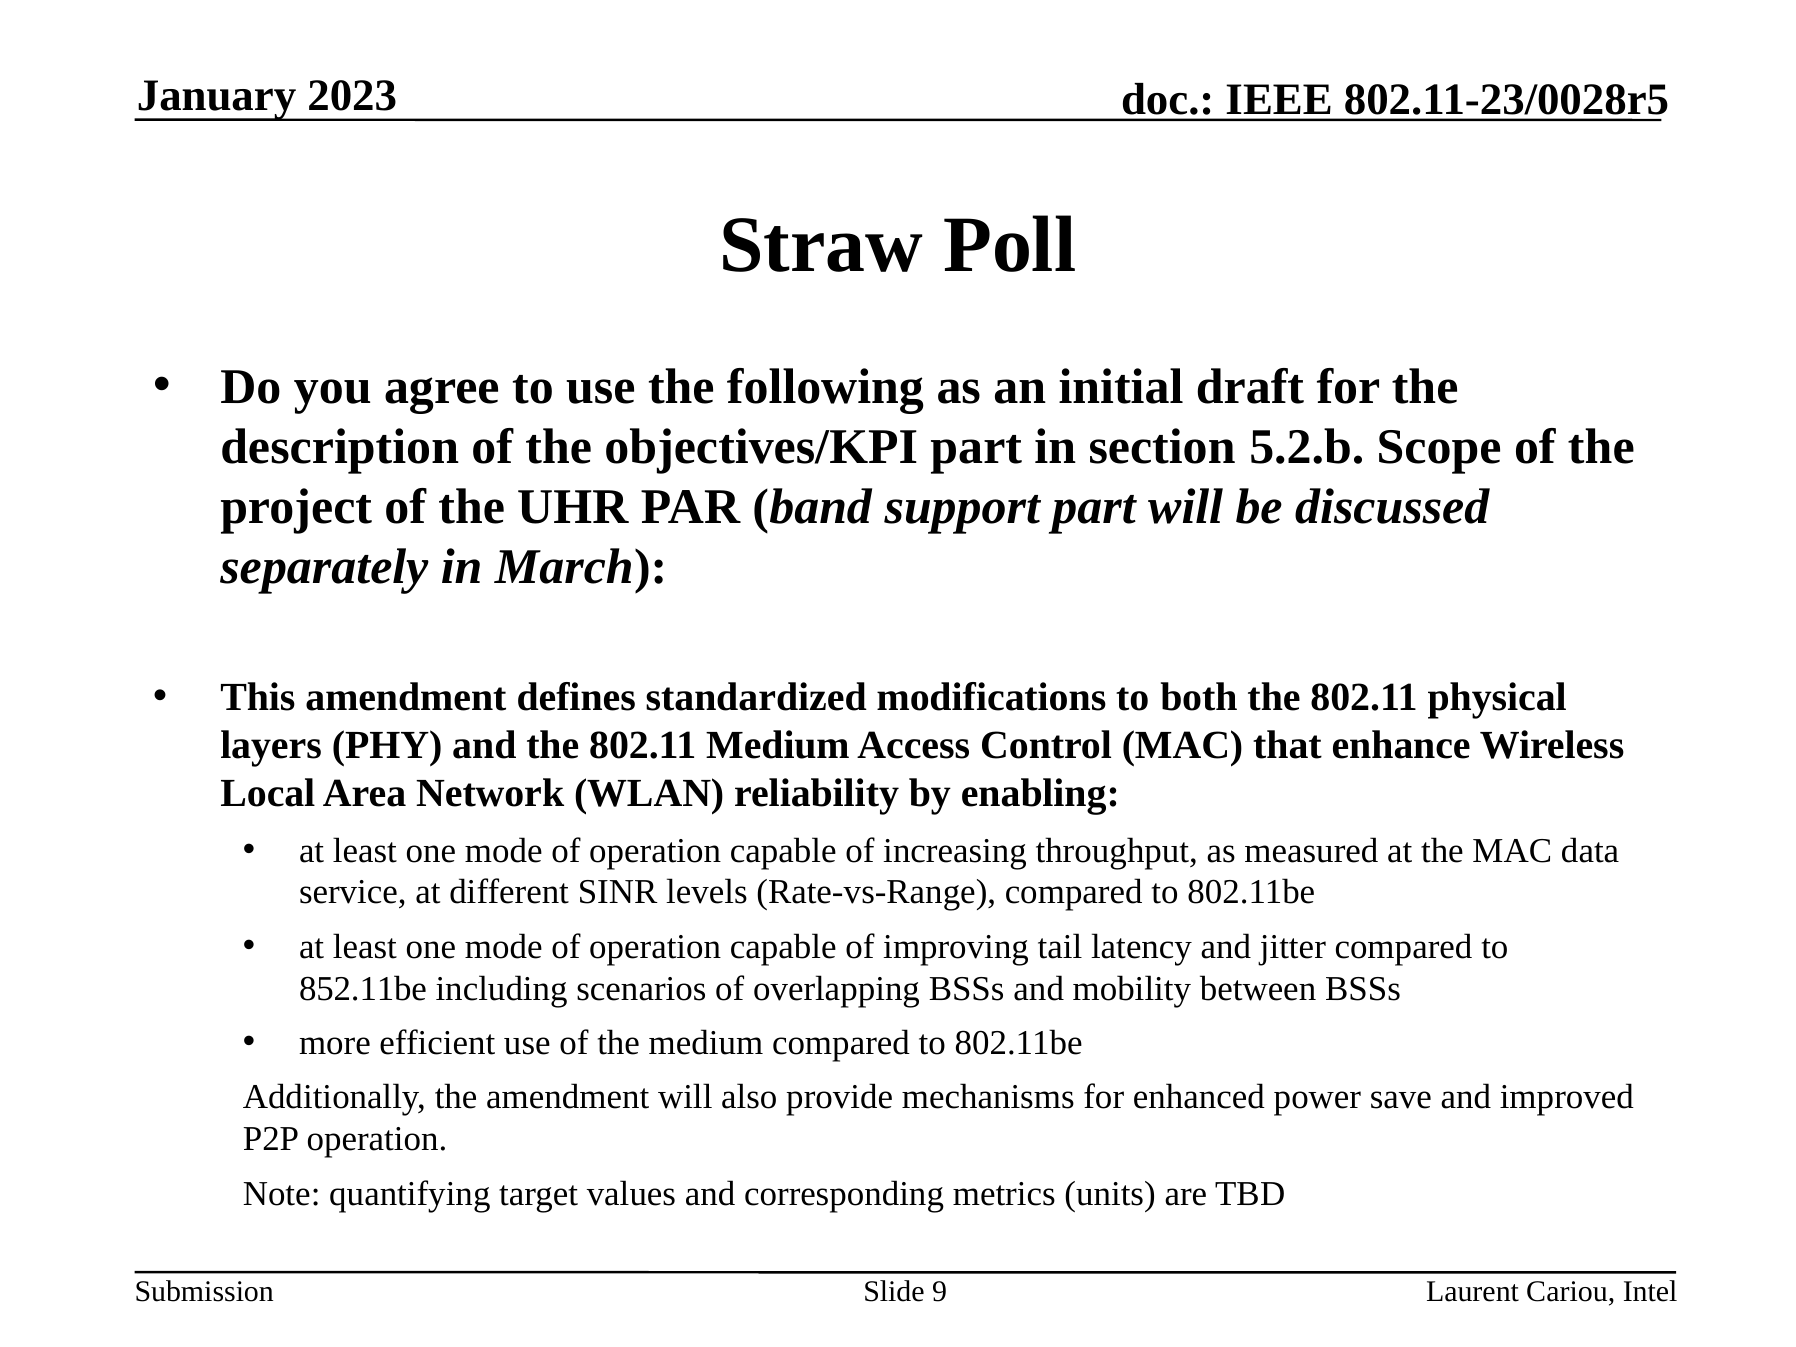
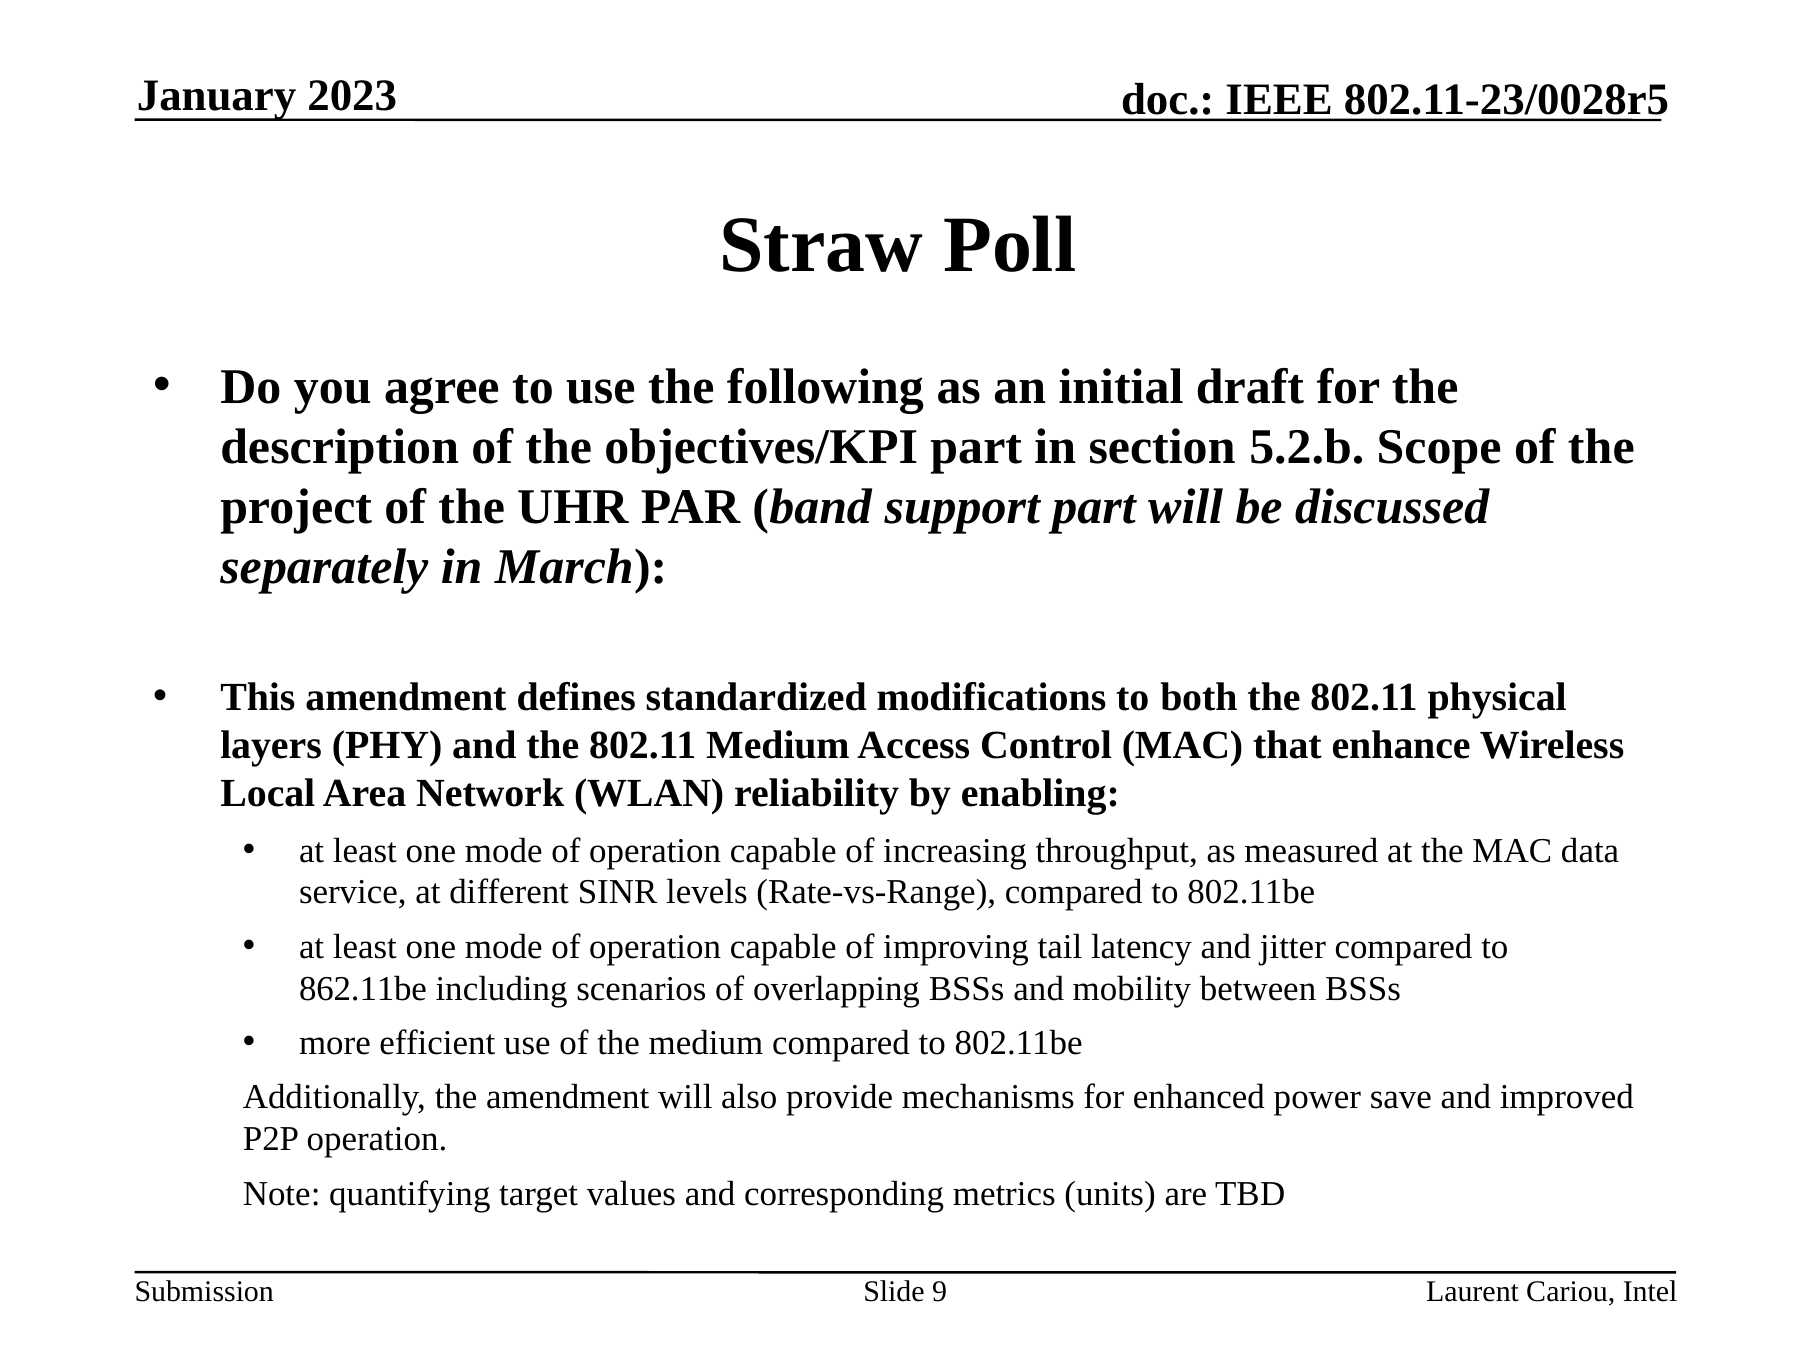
852.11be: 852.11be -> 862.11be (363, 989)
